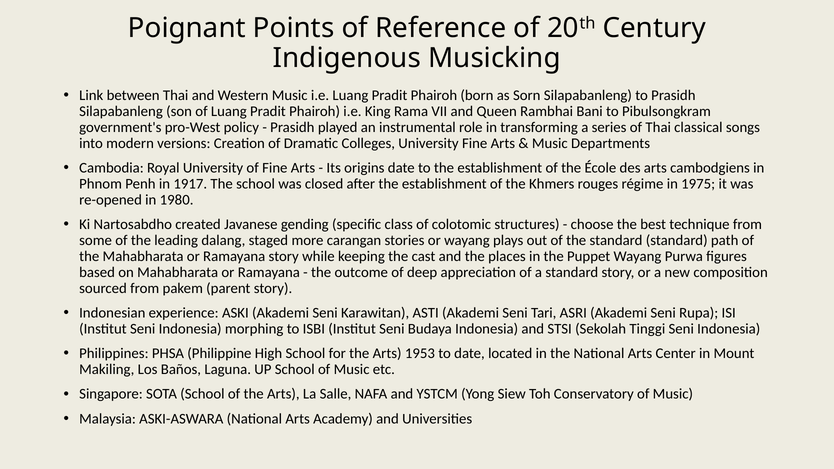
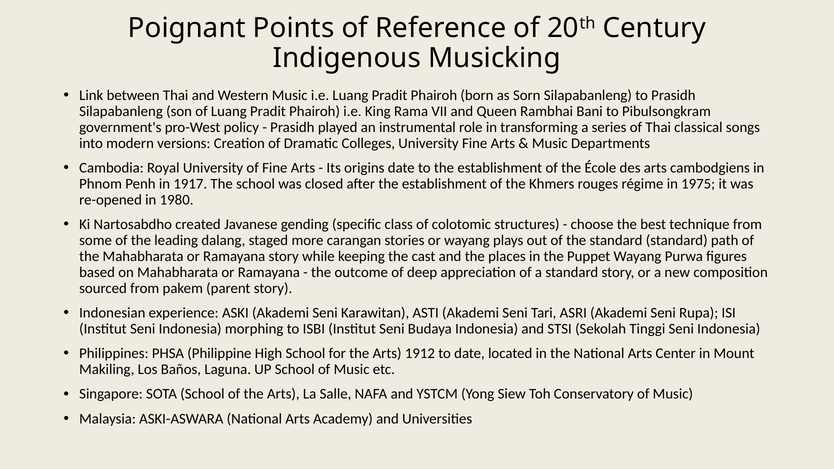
1953: 1953 -> 1912 (420, 354)
